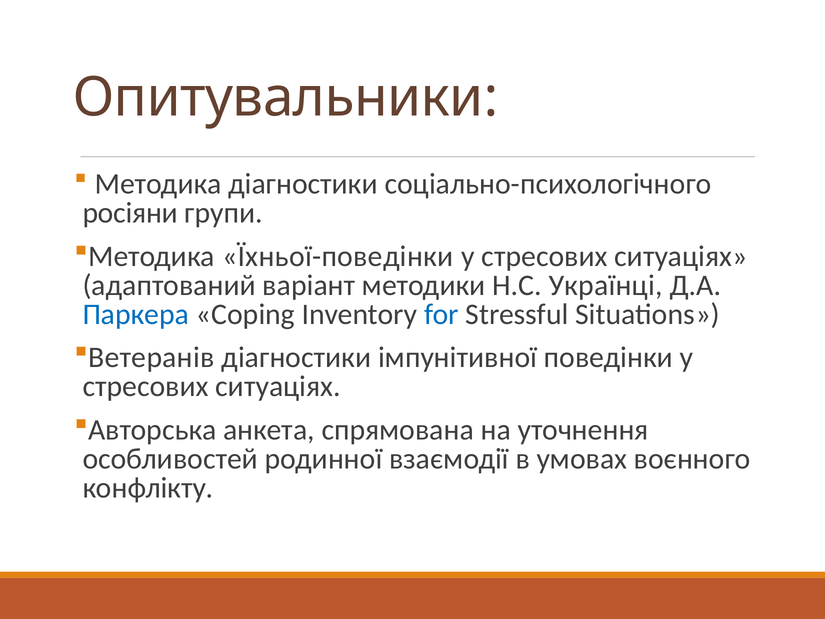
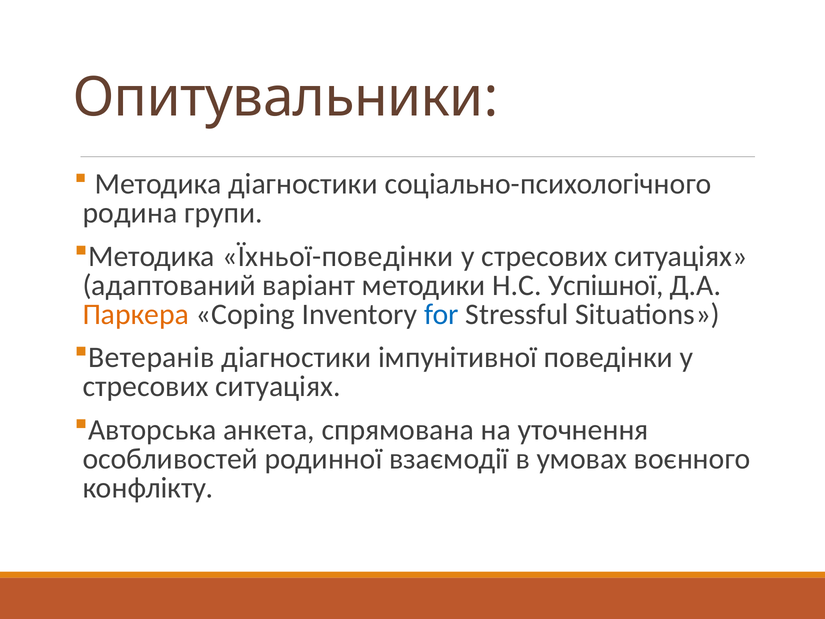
росіяни: росіяни -> родина (130, 213)
Українці: Українці -> Успішної (606, 285)
Паркера colour: blue -> orange (136, 314)
